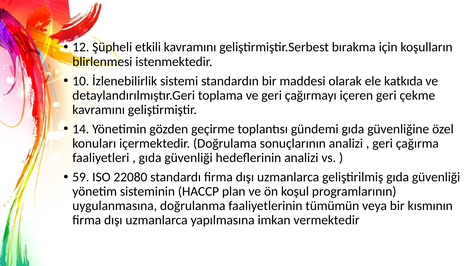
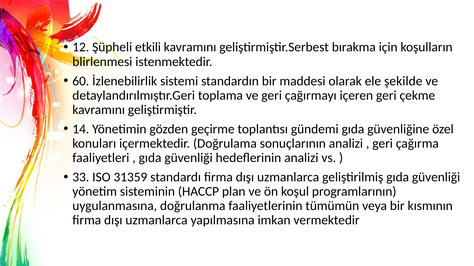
10: 10 -> 60 (81, 81)
katkıda: katkıda -> şekilde (403, 81)
59: 59 -> 33 (81, 178)
22080: 22080 -> 31359 (130, 178)
